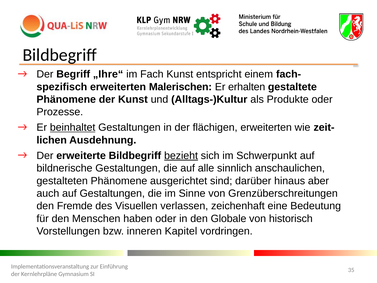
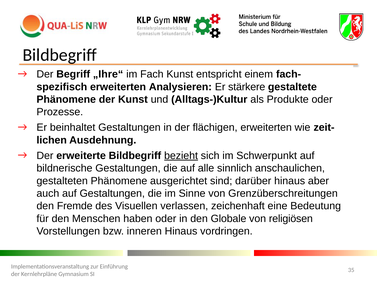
Malerischen: Malerischen -> Analysieren (180, 87)
erhalten: erhalten -> stärkere (247, 87)
beinhaltet underline: present -> none (73, 127)
historisch: historisch -> religiösen (291, 218)
inneren Kapitel: Kapitel -> Hinaus (181, 231)
